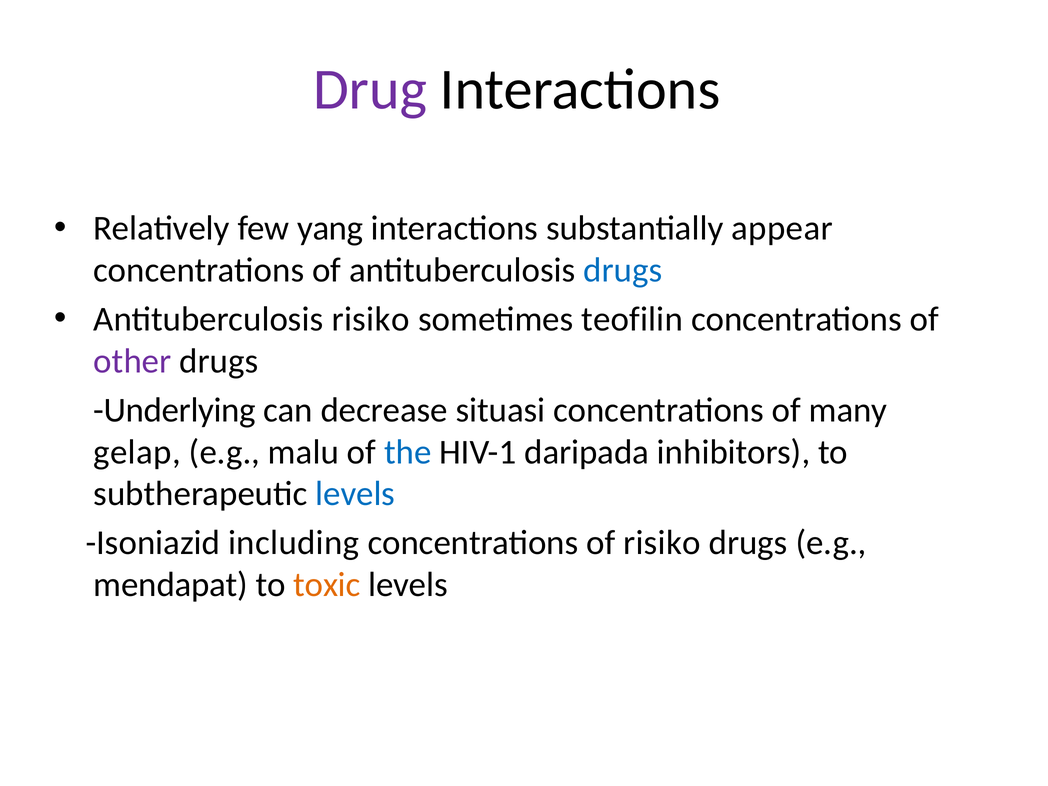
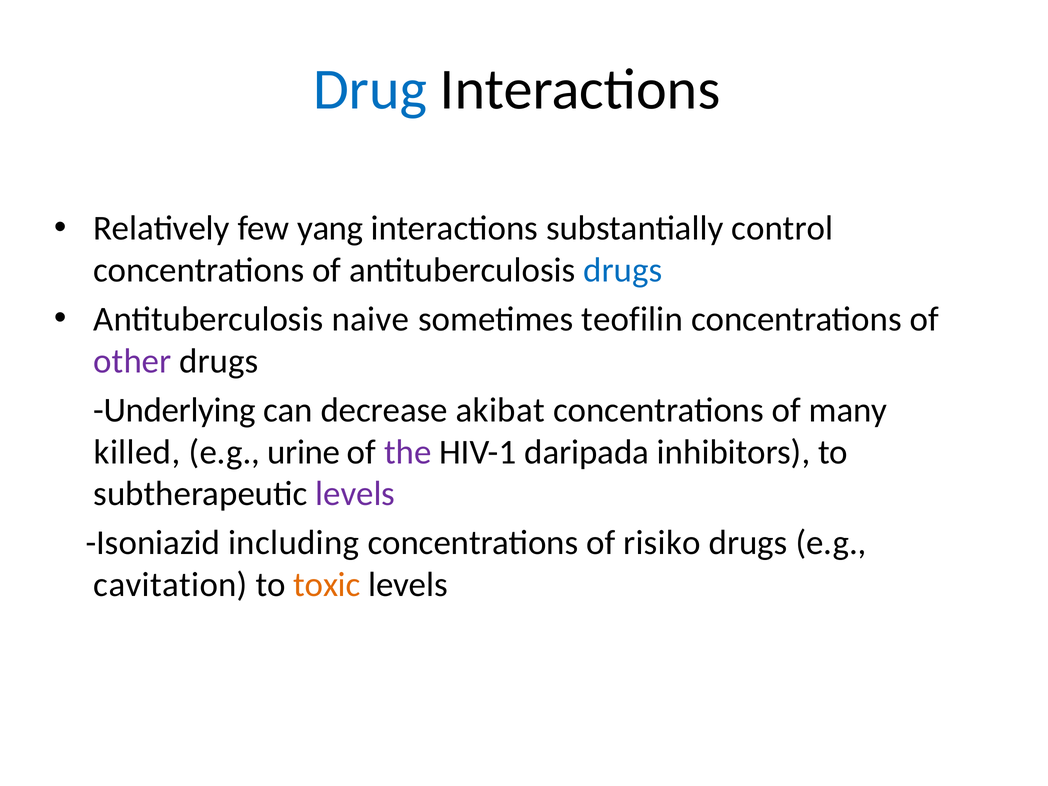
Drug colour: purple -> blue (370, 89)
appear: appear -> control (782, 228)
Antituberculosis risiko: risiko -> naive (370, 319)
situasi: situasi -> akibat (500, 410)
gelap: gelap -> killed (137, 452)
malu: malu -> urine (304, 452)
the colour: blue -> purple (408, 452)
levels colour: blue -> purple (355, 494)
mendapat: mendapat -> cavitation (170, 585)
